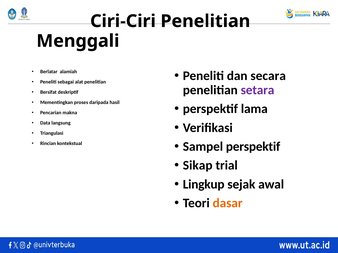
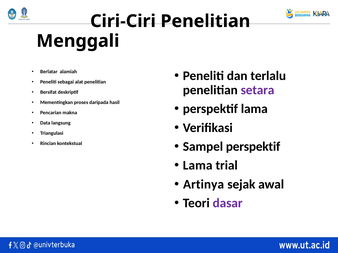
secara: secara -> terlalu (268, 76)
Sikap: Sikap -> Lama (198, 166)
Lingkup: Lingkup -> Artinya (204, 185)
dasar colour: orange -> purple (228, 203)
